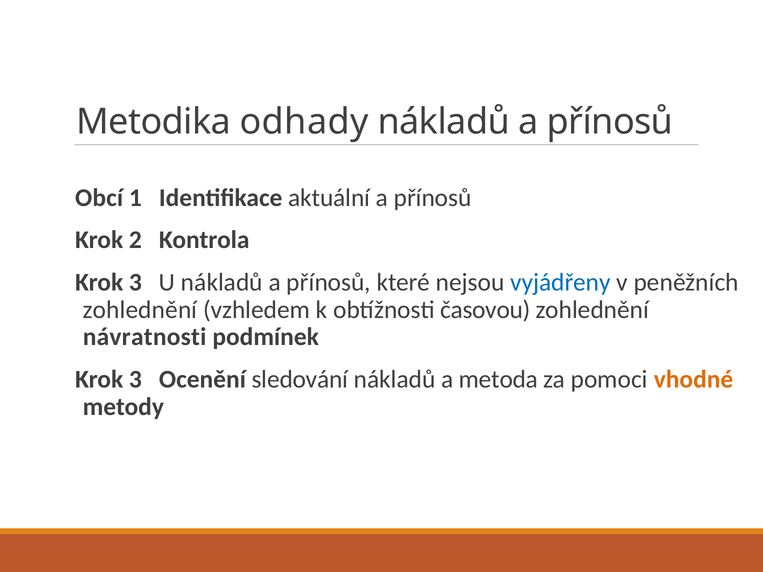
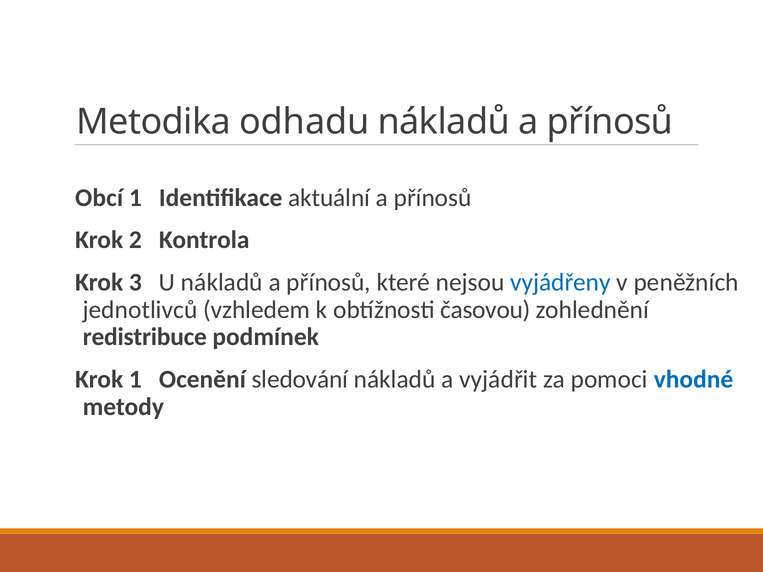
odhady: odhady -> odhadu (304, 122)
zohlednění: zohlednění -> jednotlivců (140, 310)
návratnosti: návratnosti -> redistribuce (145, 337)
3: 3 -> 1 (135, 380)
metoda: metoda -> vyjádřit (498, 380)
vhodné colour: orange -> blue (694, 380)
